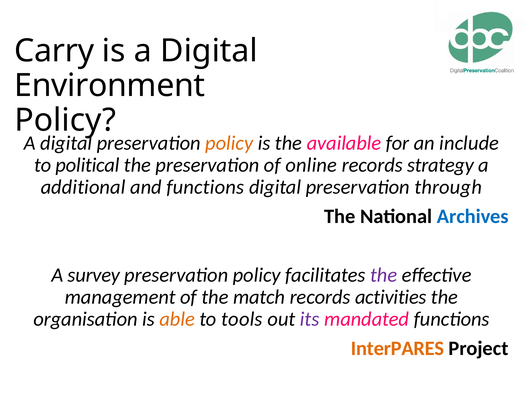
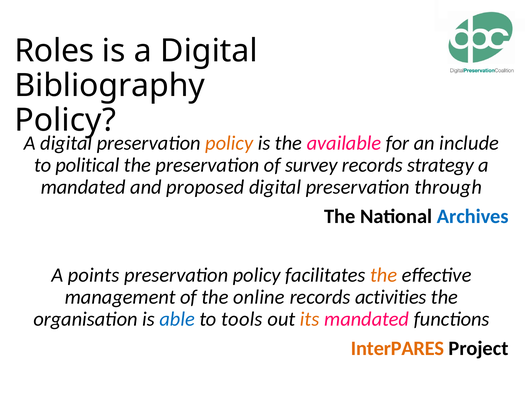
Carry: Carry -> Roles (54, 51)
Environment: Environment -> Bibliography (110, 85)
online: online -> survey (311, 165)
additional: additional -> mandated (83, 187)
and functions: functions -> proposed (205, 187)
survey: survey -> points (94, 275)
the colour: purple -> orange (384, 275)
match: match -> online (259, 297)
able colour: orange -> blue (177, 319)
its colour: purple -> orange (310, 319)
